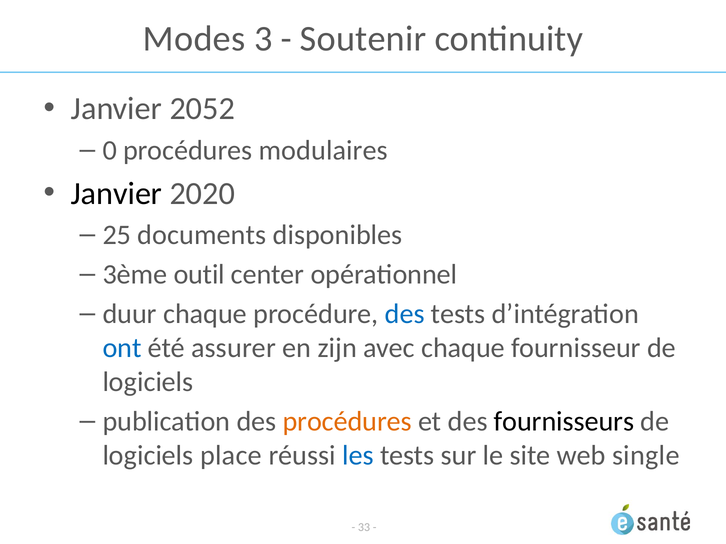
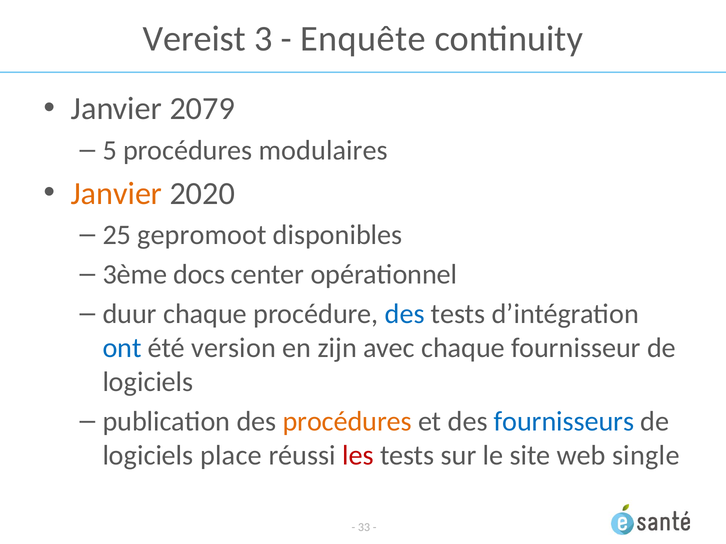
Modes: Modes -> Vereist (194, 39)
Soutenir: Soutenir -> Enquête (363, 39)
2052: 2052 -> 2079 (202, 109)
0: 0 -> 5 (110, 151)
Janvier colour: black -> orange (117, 194)
documents: documents -> gepromoot (202, 235)
outil: outil -> docs (199, 275)
assurer: assurer -> version (234, 348)
fournisseurs colour: black -> blue (564, 422)
les colour: blue -> red (358, 456)
